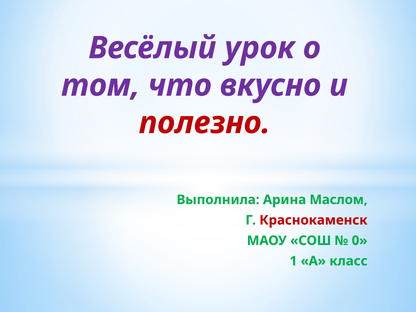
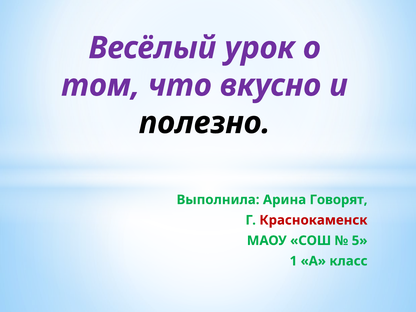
полезно colour: red -> black (205, 123)
Маслом: Маслом -> Говорят (339, 200)
0: 0 -> 5 (360, 241)
